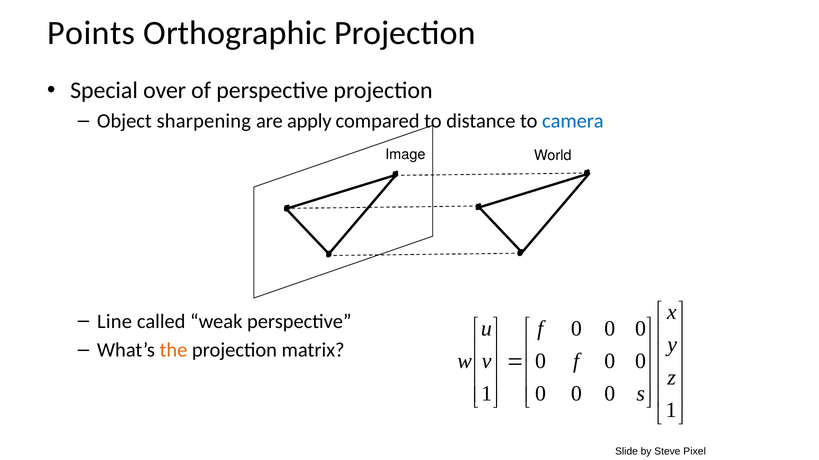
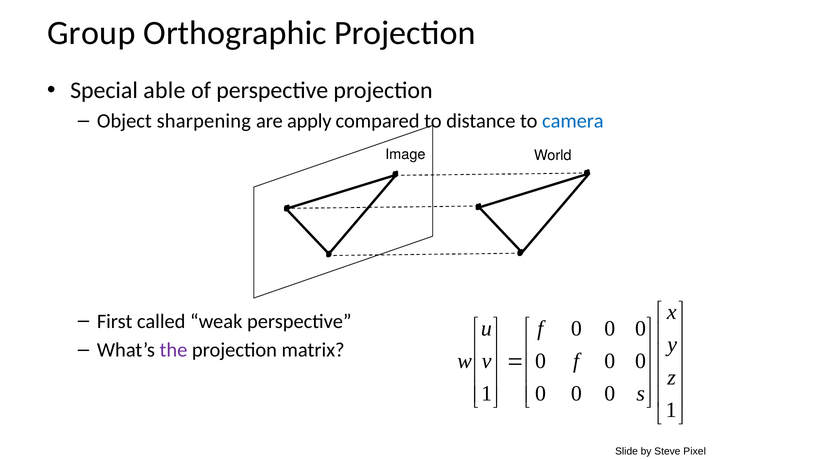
Points: Points -> Group (91, 33)
over: over -> able (164, 91)
Line: Line -> First (115, 322)
the colour: orange -> purple (173, 350)
